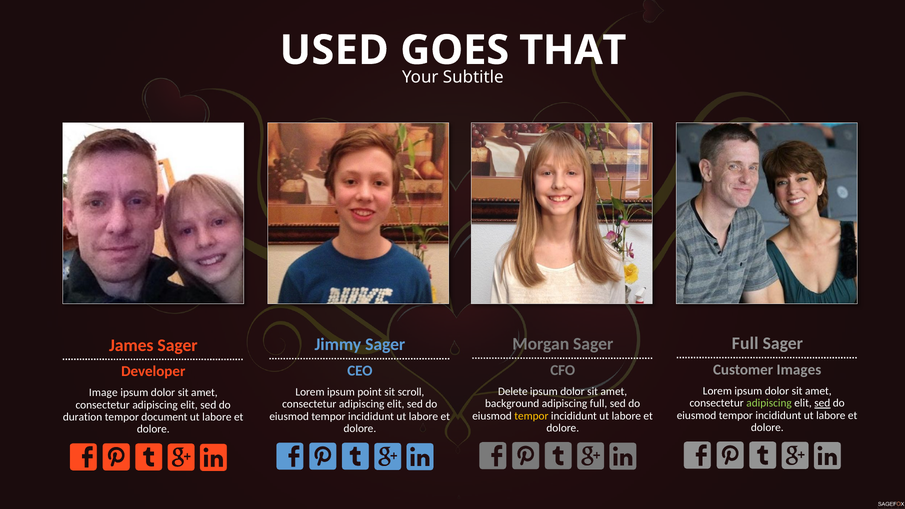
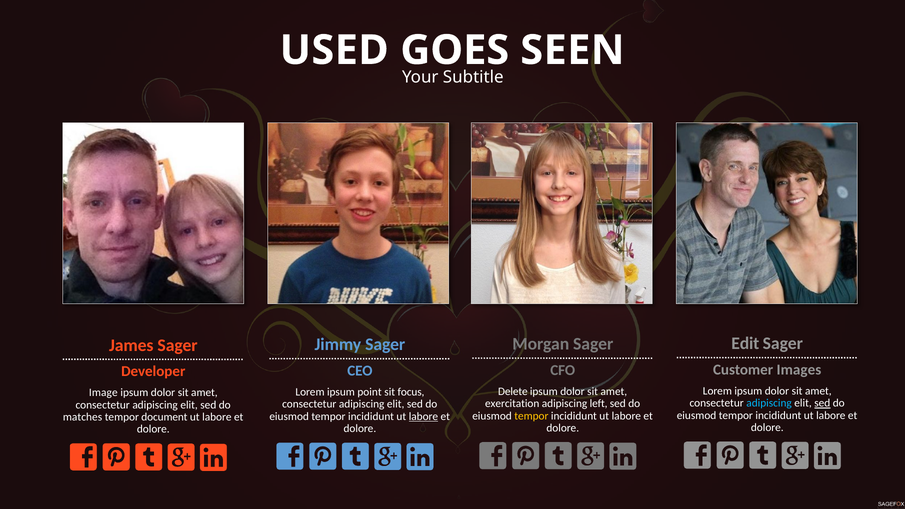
THAT: THAT -> SEEN (572, 50)
Full: Full -> Edit (745, 344)
scroll: scroll -> focus (411, 392)
adipiscing colour: light green -> light blue (769, 403)
background: background -> exercitation (512, 404)
adipiscing full: full -> left (599, 404)
labore underline: none -> present (423, 416)
duration: duration -> matches (83, 417)
